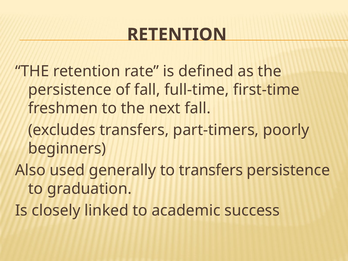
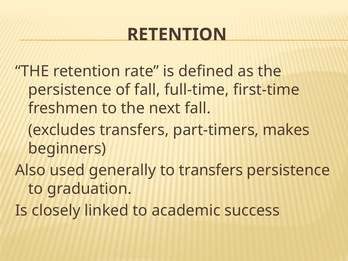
poorly: poorly -> makes (286, 130)
